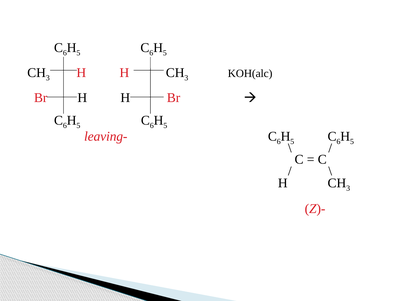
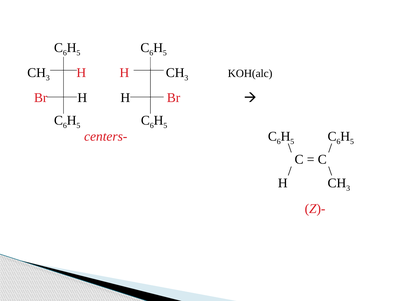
leaving-: leaving- -> centers- (106, 136)
